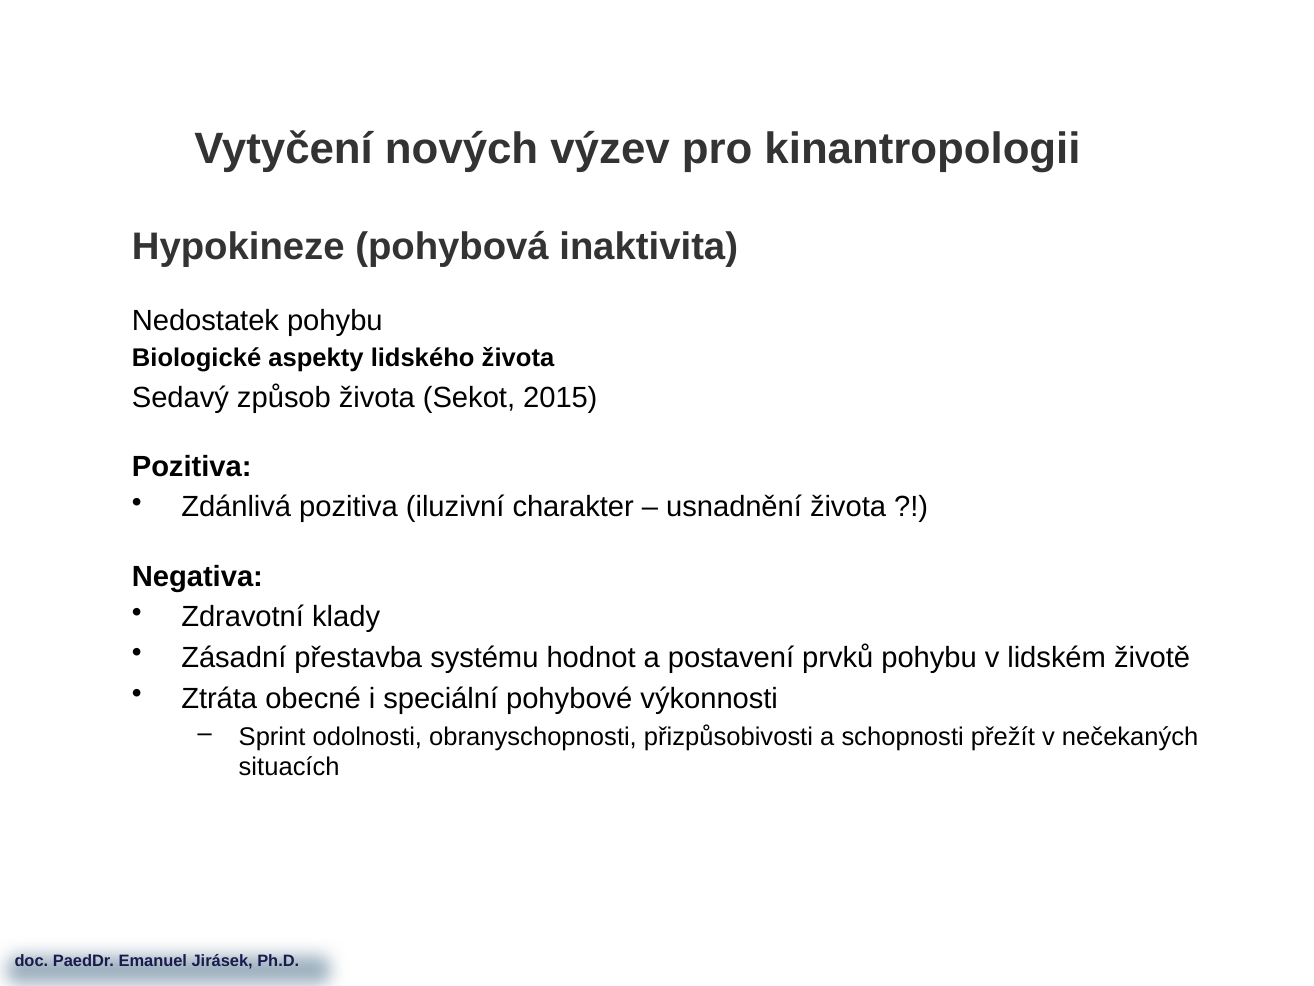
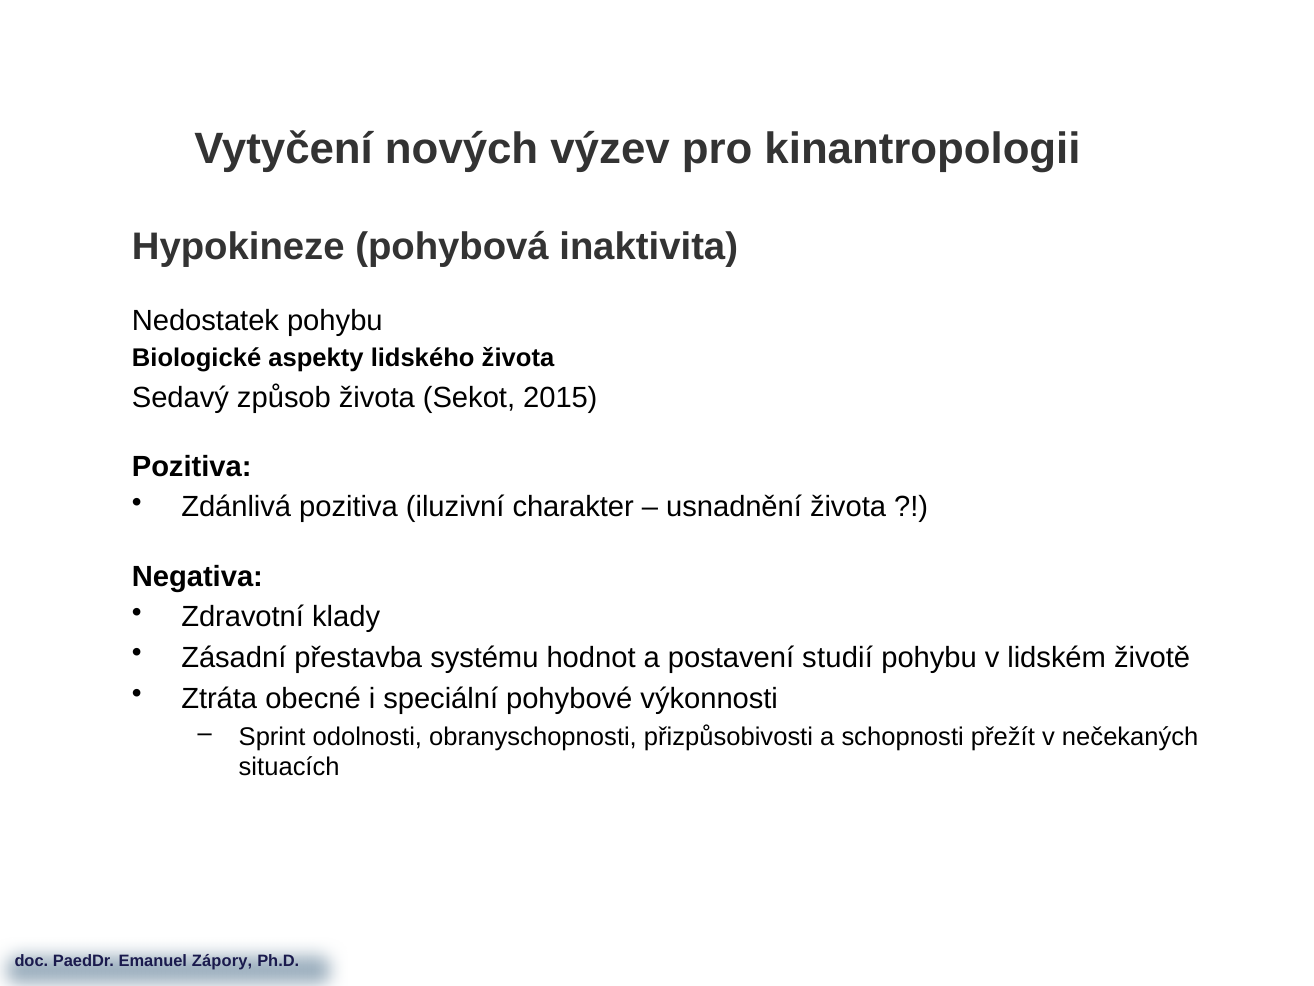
prvků: prvků -> studií (838, 658)
Jirásek: Jirásek -> Zápory (222, 960)
